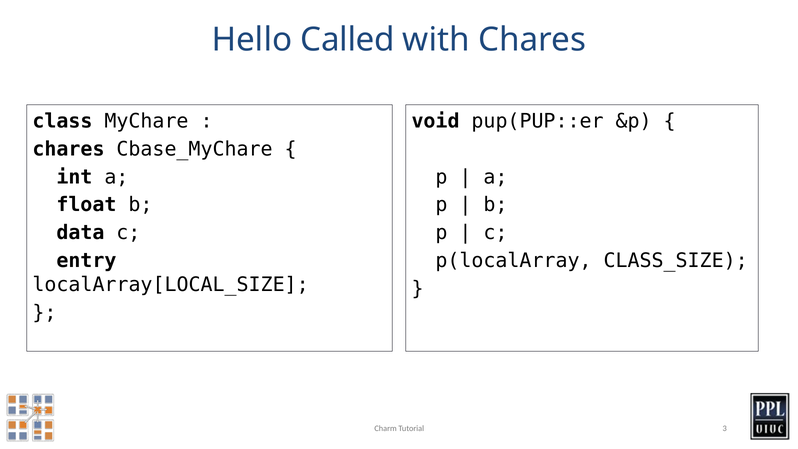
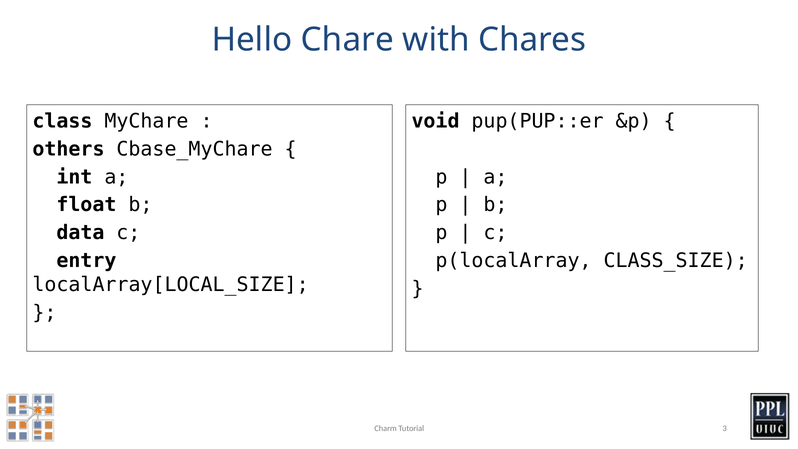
Called: Called -> Chare (347, 40)
chares: chares -> others (68, 149)
